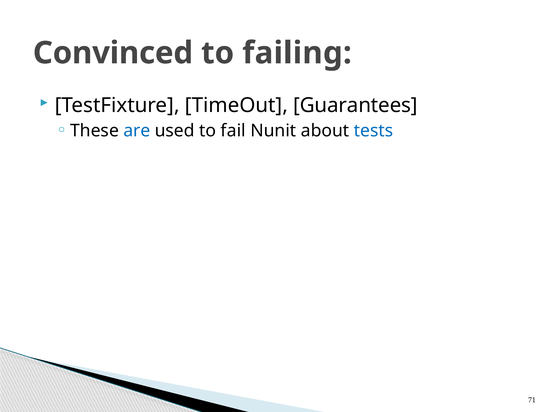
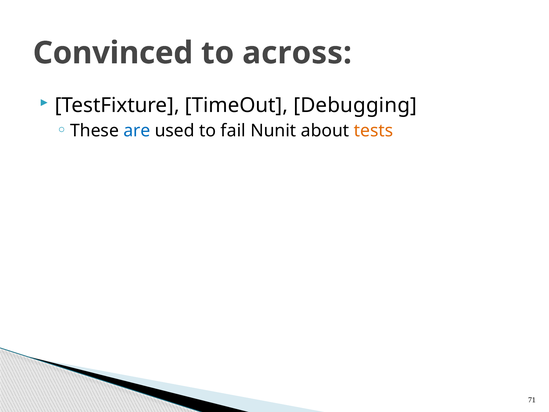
failing: failing -> across (297, 53)
Guarantees: Guarantees -> Debugging (355, 105)
tests colour: blue -> orange (374, 131)
